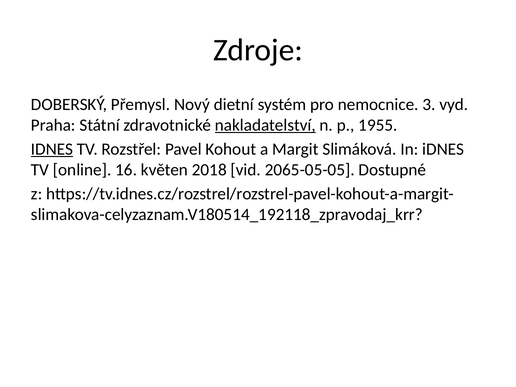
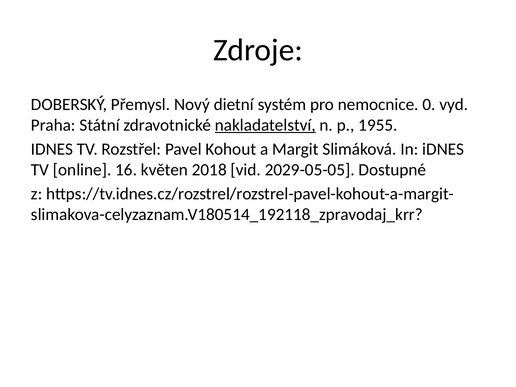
3: 3 -> 0 (429, 104)
IDNES underline: present -> none (52, 149)
2065-05-05: 2065-05-05 -> 2029-05-05 (310, 170)
